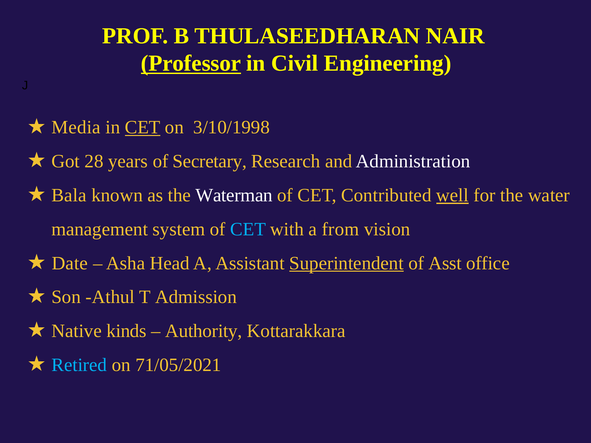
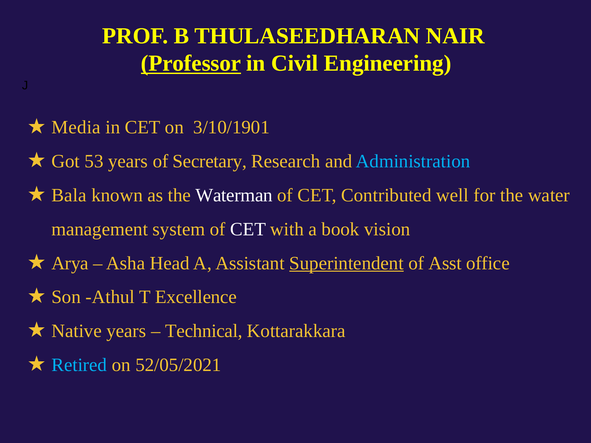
CET underline: present -> none (143, 127)
3/10/1998: 3/10/1998 -> 3/10/1901 (232, 127)
28: 28 -> 53 (94, 161)
Administration colour: white -> light blue (413, 161)
well underline: present -> none (453, 195)
CET colour: light blue -> white (248, 229)
from: from -> book (341, 229)
Date: Date -> Arya (70, 263)
Admission: Admission -> Excellence (196, 297)
Native kinds: kinds -> years (126, 331)
Authority: Authority -> Technical (204, 331)
71/05/2021: 71/05/2021 -> 52/05/2021 (178, 365)
